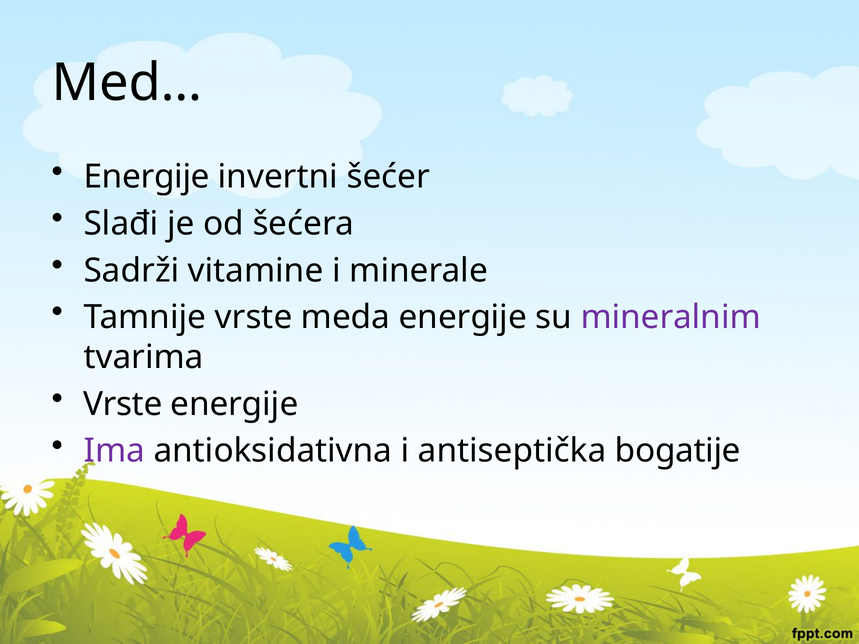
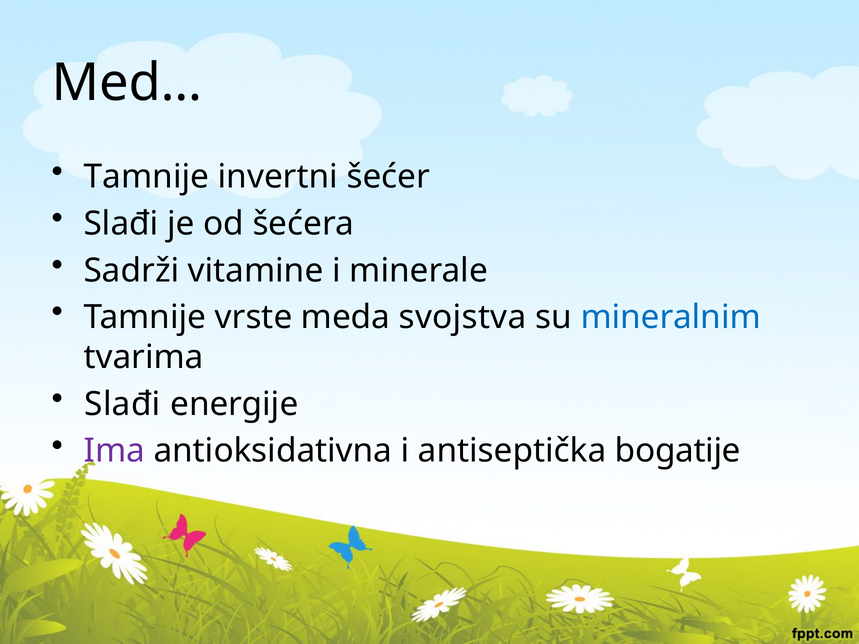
Energije: Energije -> Tamnije (147, 177)
meda energije: energije -> svojstva (463, 317)
mineralnim colour: purple -> blue (671, 317)
Vrste: Vrste -> Slađi (122, 404)
